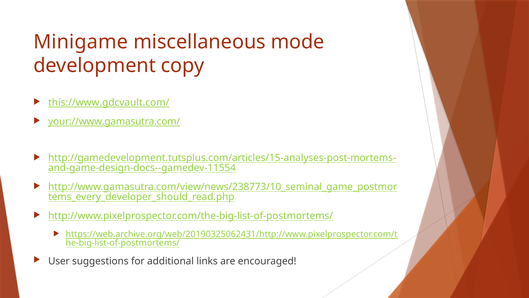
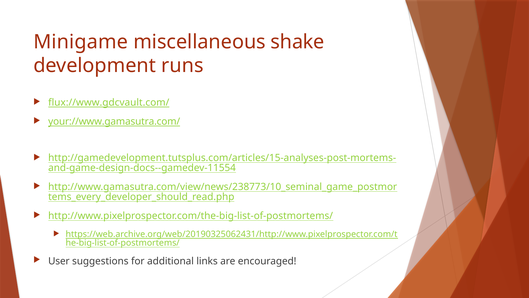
mode: mode -> shake (298, 42)
copy: copy -> runs (182, 66)
this://www.gdcvault.com/: this://www.gdcvault.com/ -> flux://www.gdcvault.com/ (109, 102)
